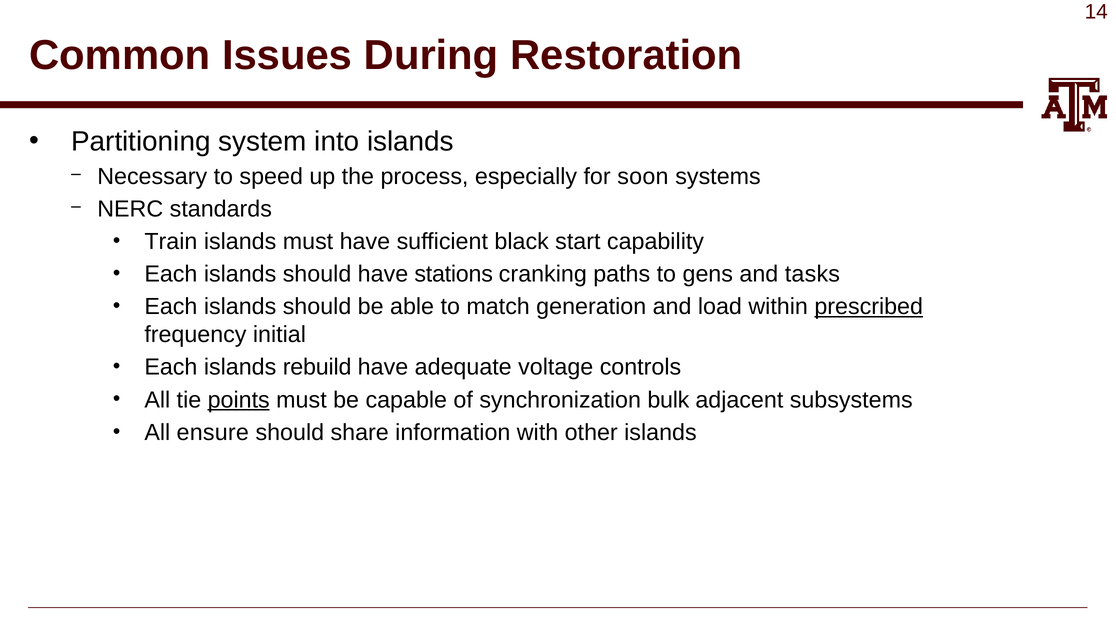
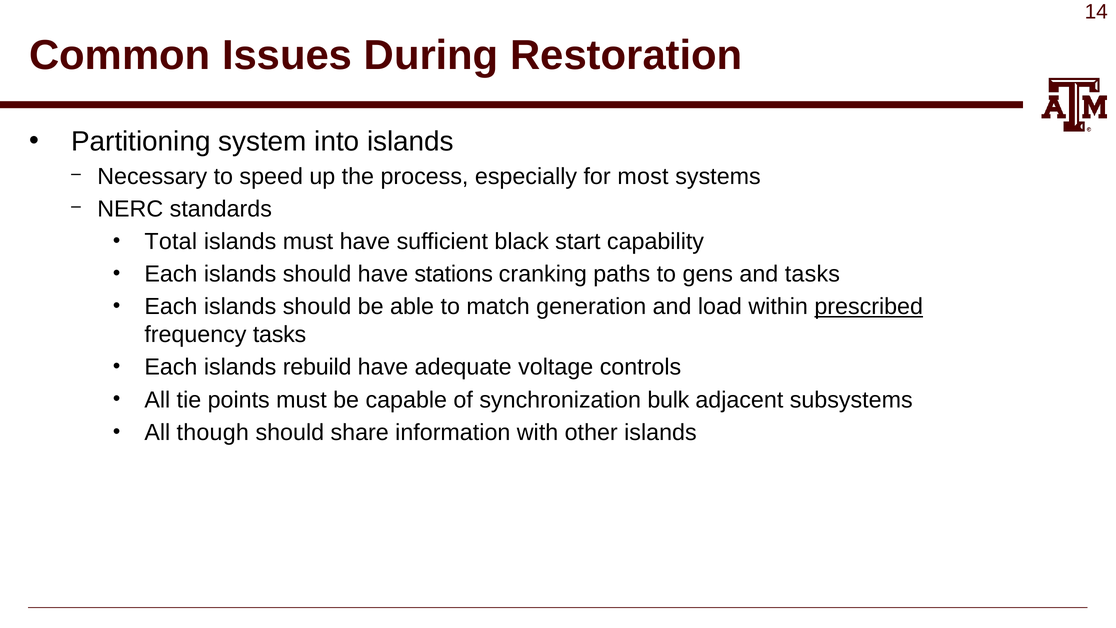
soon: soon -> most (643, 176)
Train: Train -> Total (171, 242)
frequency initial: initial -> tasks (280, 335)
points underline: present -> none (239, 400)
ensure: ensure -> though (213, 432)
